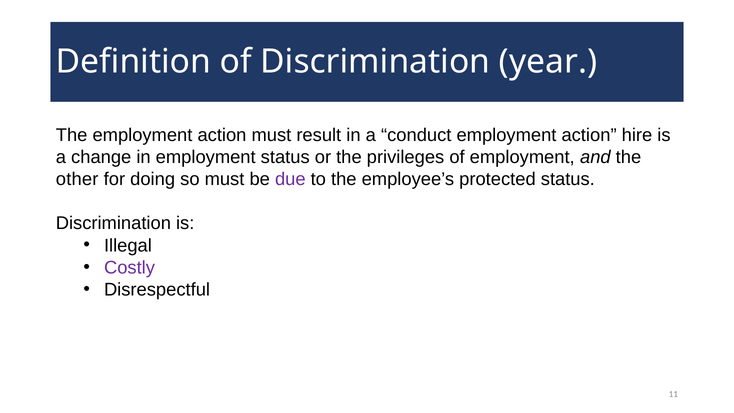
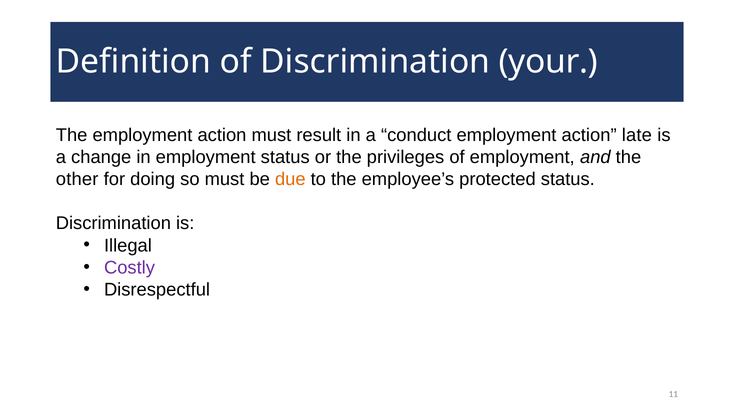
year: year -> your (548, 62)
hire: hire -> late (637, 135)
due colour: purple -> orange (290, 179)
